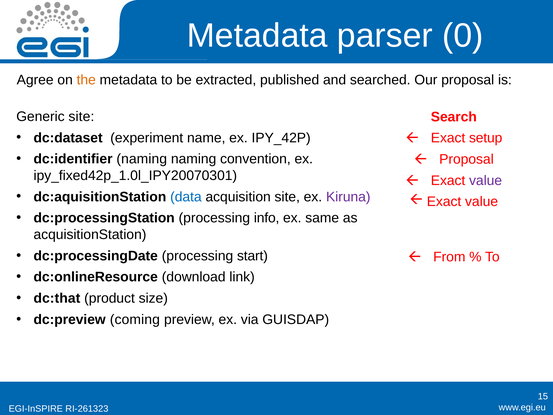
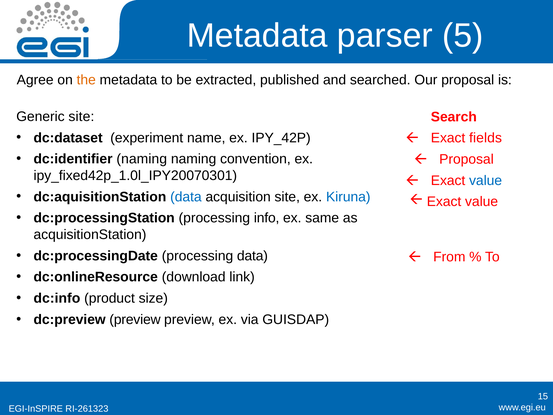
0: 0 -> 5 (463, 36)
setup: setup -> fields (486, 138)
value colour: purple -> blue (486, 180)
Kiruna colour: purple -> blue (348, 197)
processing start: start -> data (252, 256)
dc:that: dc:that -> dc:info (57, 298)
dc:preview coming: coming -> preview (135, 319)
